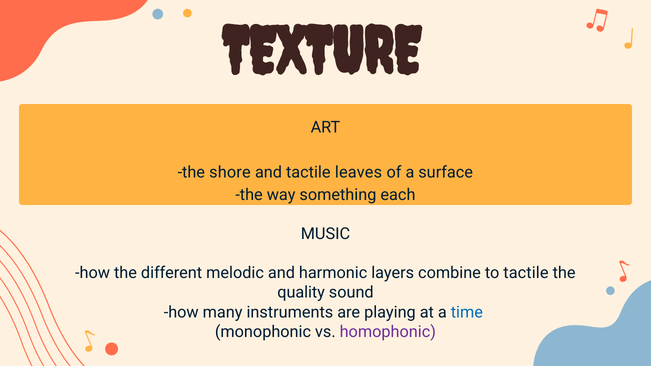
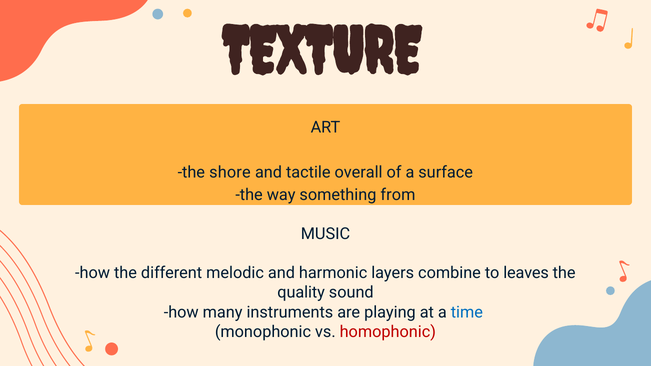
leaves: leaves -> overall (359, 172)
each: each -> from (398, 195)
to tactile: tactile -> leaves (526, 273)
homophonic colour: purple -> red (388, 332)
